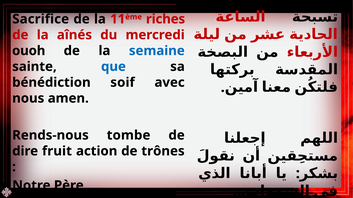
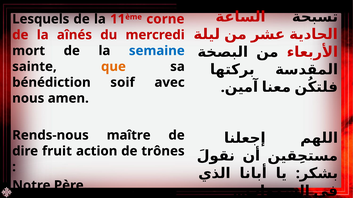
Sacrifice: Sacrifice -> Lesquels (41, 19)
riches: riches -> corne (165, 19)
ouoh: ouoh -> mort (29, 51)
que colour: blue -> orange (113, 67)
tombe: tombe -> maître (129, 136)
